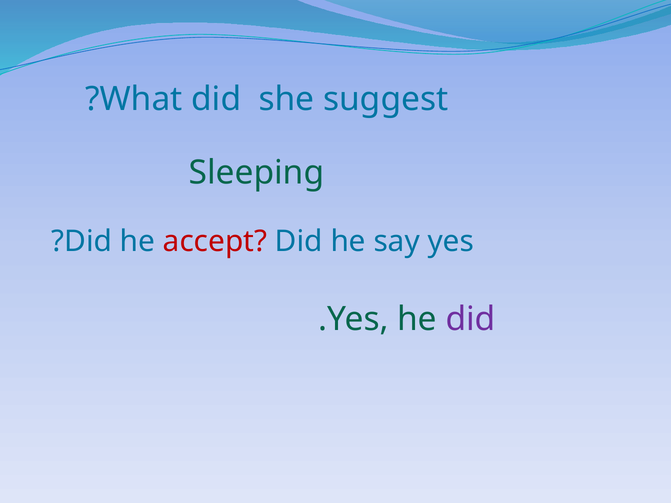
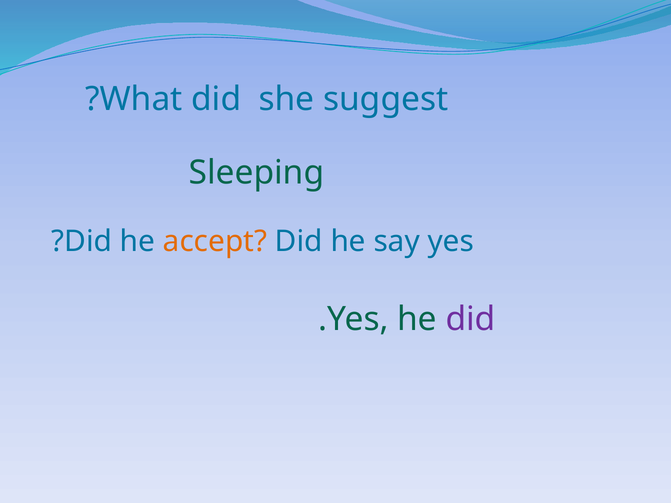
accept colour: red -> orange (215, 242)
